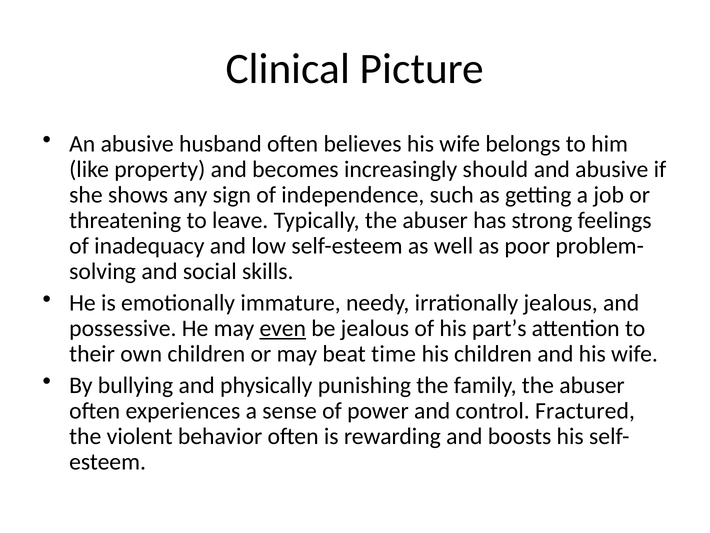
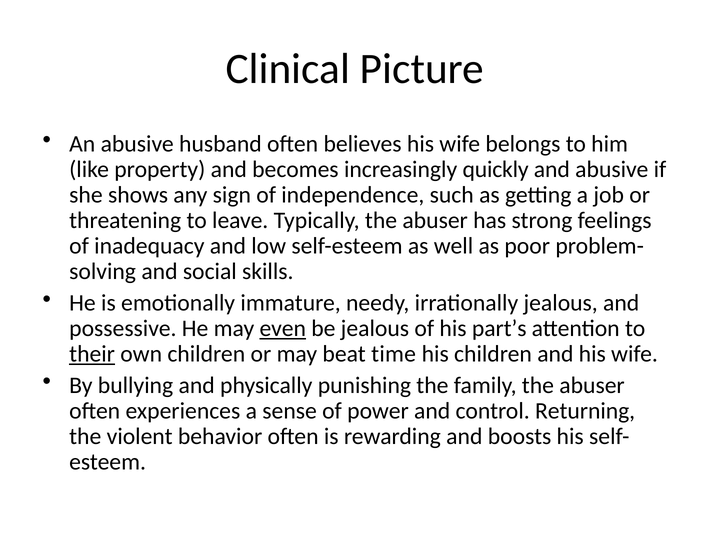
should: should -> quickly (496, 169)
their underline: none -> present (92, 354)
Fractured: Fractured -> Returning (585, 411)
